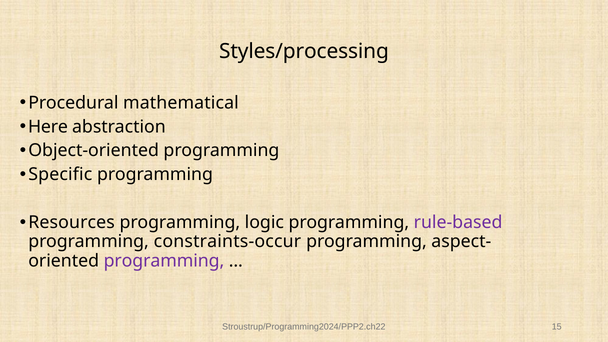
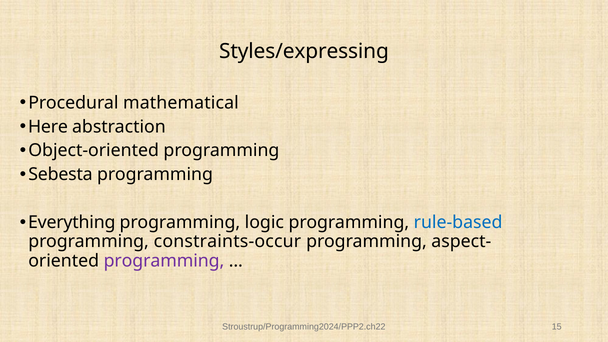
Styles/processing: Styles/processing -> Styles/expressing (304, 51)
Specific: Specific -> Sebesta (60, 175)
Resources: Resources -> Everything (72, 222)
rule-based colour: purple -> blue (458, 222)
